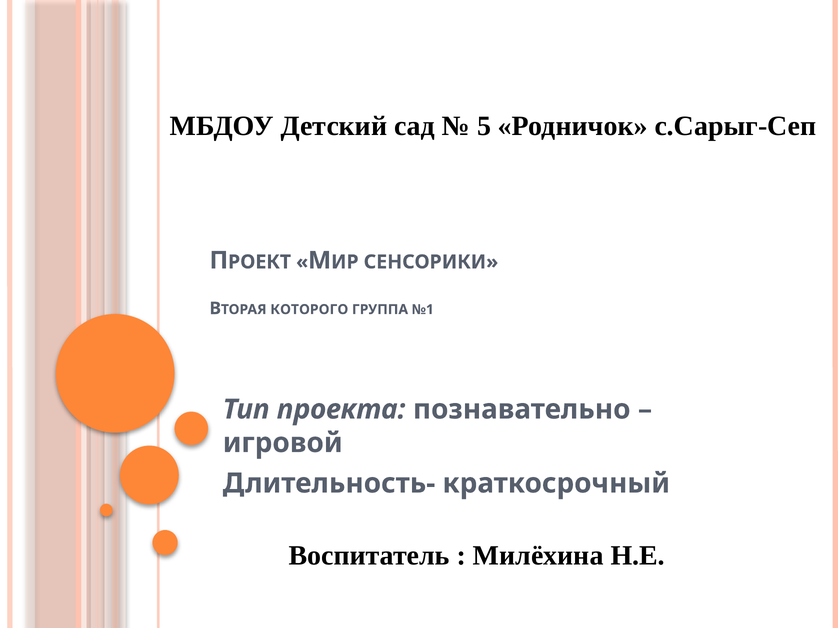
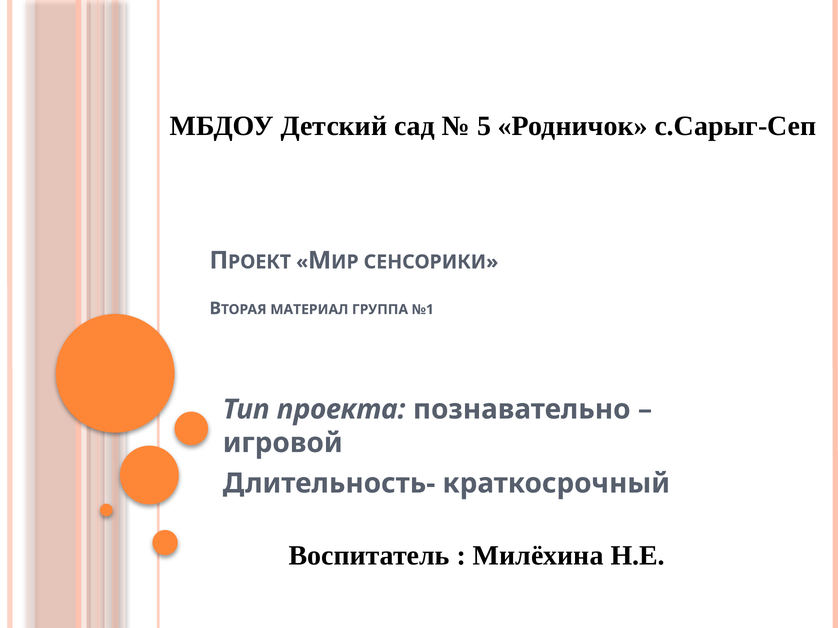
КОТОРОГО: КОТОРОГО -> МАТЕРИАЛ (309, 310)
